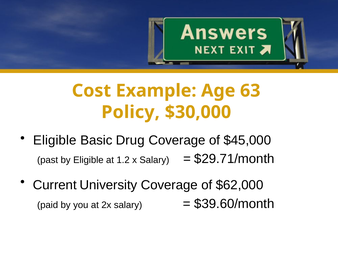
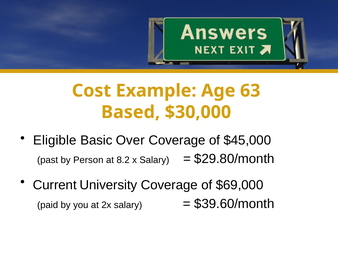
Policy: Policy -> Based (131, 112)
Drug: Drug -> Over (130, 140)
by Eligible: Eligible -> Person (88, 160)
1.2: 1.2 -> 8.2 (123, 160)
$29.71/month: $29.71/month -> $29.80/month (234, 158)
$62,000: $62,000 -> $69,000 (240, 185)
